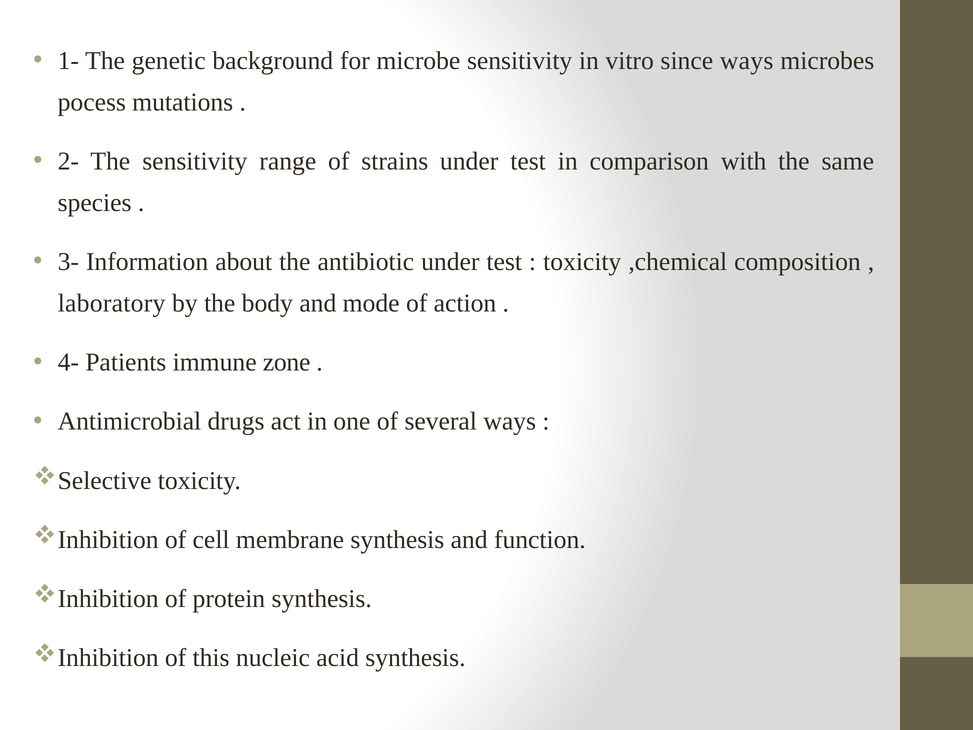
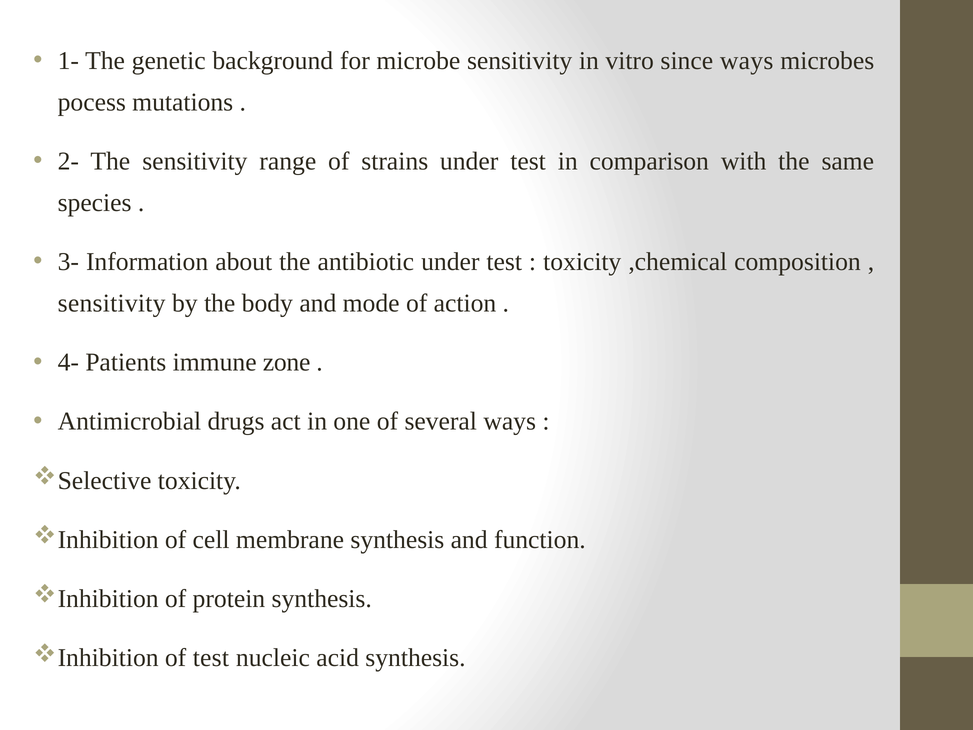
laboratory: laboratory -> sensitivity (112, 303)
of this: this -> test (211, 657)
